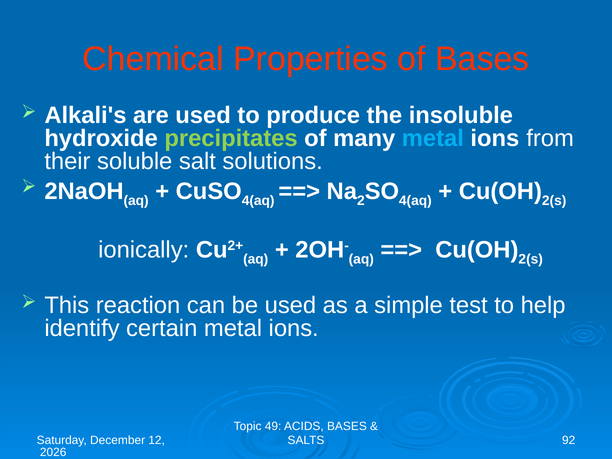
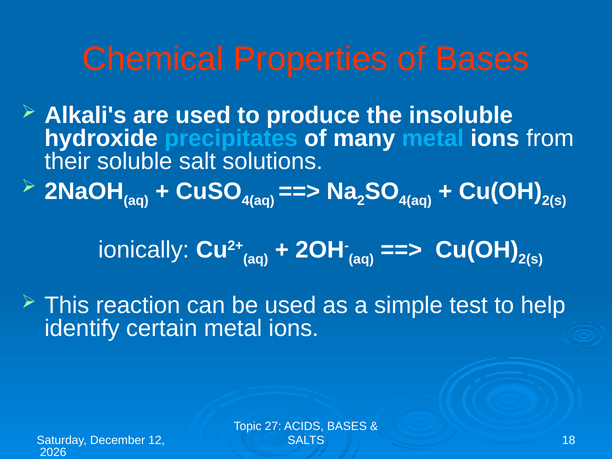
precipitates colour: light green -> light blue (231, 138)
49: 49 -> 27 (273, 426)
92: 92 -> 18 (569, 440)
